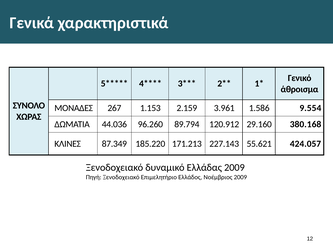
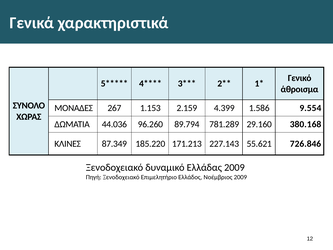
3.961: 3.961 -> 4.399 (224, 108)
120.912: 120.912 -> 781.289 (224, 124)
424.057: 424.057 -> 726.846 (305, 144)
